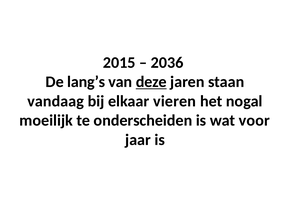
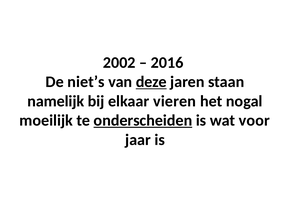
2015: 2015 -> 2002 (119, 63)
2036: 2036 -> 2016 (167, 63)
lang’s: lang’s -> niet’s (86, 82)
vandaag: vandaag -> namelijk (56, 101)
onderscheiden underline: none -> present (143, 121)
